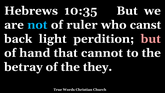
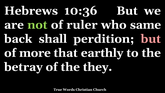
10:35: 10:35 -> 10:36 (81, 11)
not colour: light blue -> light green (37, 25)
canst: canst -> same (145, 25)
light: light -> shall (53, 39)
hand: hand -> more (35, 53)
cannot: cannot -> earthly (102, 53)
